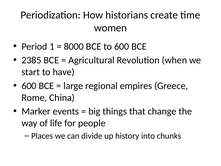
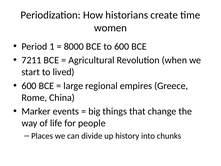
2385: 2385 -> 7211 (31, 60)
have: have -> lived (64, 72)
